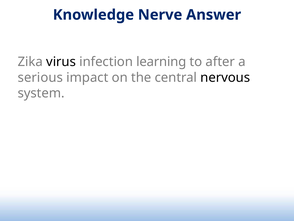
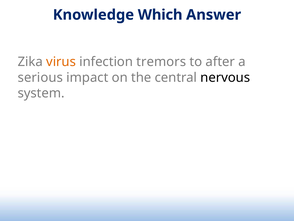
Nerve: Nerve -> Which (160, 15)
virus colour: black -> orange (61, 62)
learning: learning -> tremors (161, 62)
